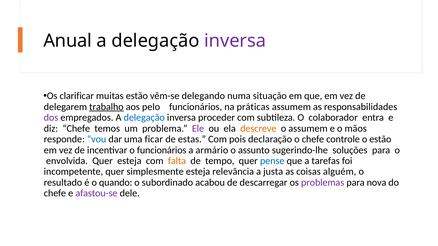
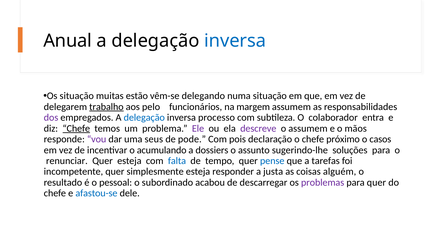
inversa colour: purple -> blue (235, 41)
Os clarificar: clarificar -> situação (77, 96)
práticas: práticas -> margem (253, 107)
proceder: proceder -> processo (217, 118)
Chefe underline: none -> present (76, 129)
descreve colour: orange -> purple (258, 129)
vou colour: blue -> purple (97, 139)
ficar: ficar -> seus (154, 139)
estas: estas -> pode (192, 139)
controle: controle -> próximo (343, 139)
o estão: estão -> casos (380, 139)
o funcionários: funcionários -> acumulando (162, 150)
armário: armário -> dossiers (212, 150)
envolvida: envolvida -> renunciar (67, 161)
falta colour: orange -> blue (177, 161)
relevância: relevância -> responder (233, 172)
quando: quando -> pessoal (116, 183)
para nova: nova -> quer (376, 183)
afastou-se colour: purple -> blue (96, 194)
